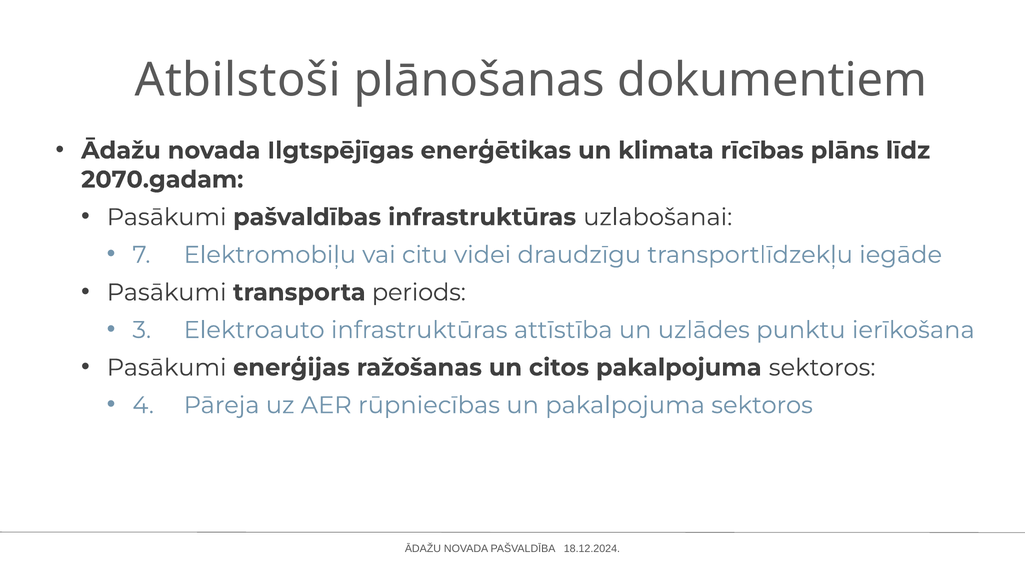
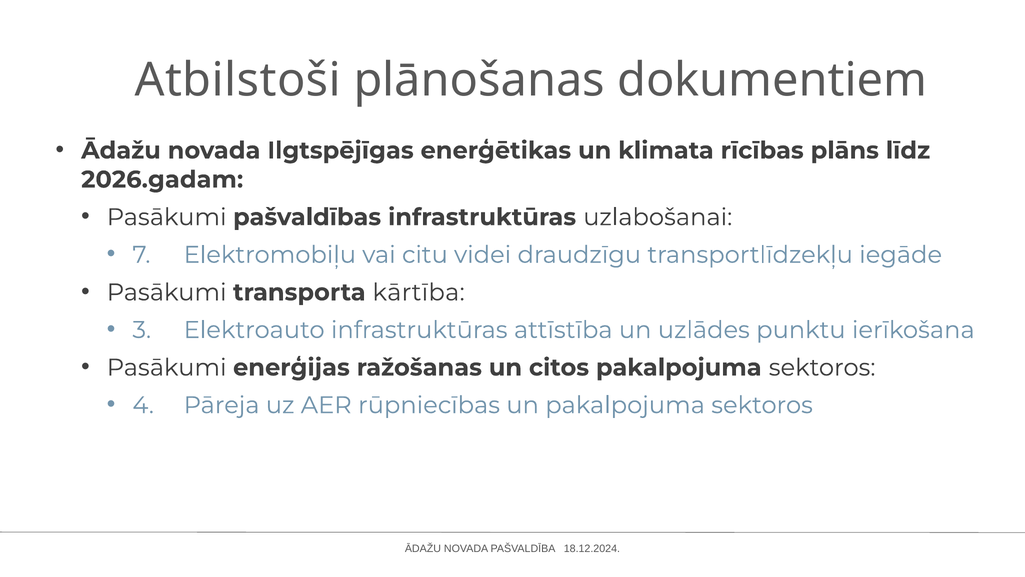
2070.gadam: 2070.gadam -> 2026.gadam (162, 179)
periods: periods -> kārtība (419, 292)
